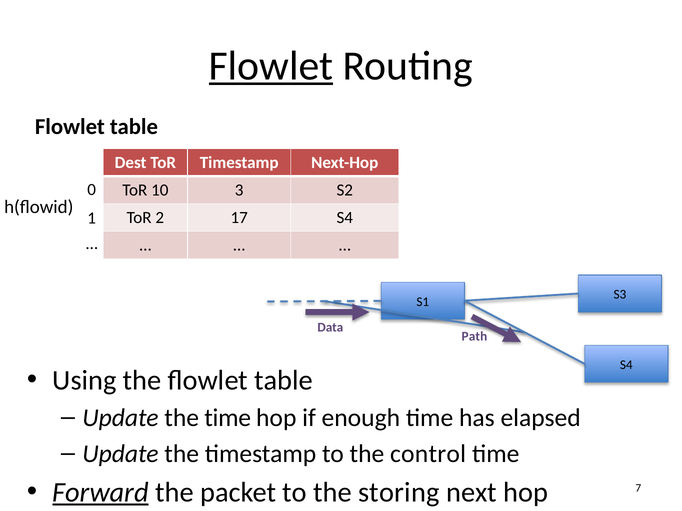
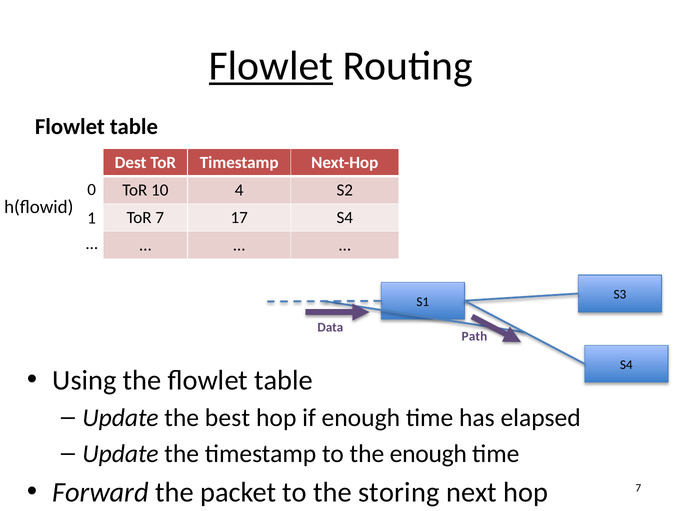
3: 3 -> 4 (239, 190)
ToR 2: 2 -> 7 (160, 218)
the time: time -> best (227, 418)
the control: control -> enough (428, 454)
Forward underline: present -> none (101, 493)
